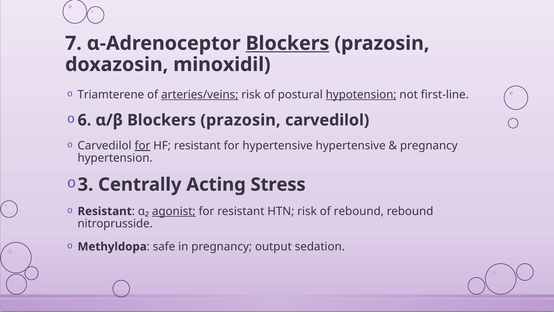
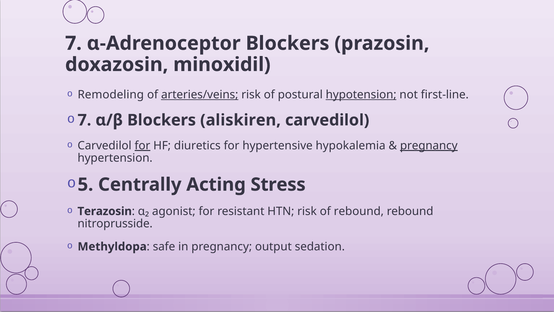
Blockers underline: present -> none (288, 43)
Triamterene: Triamterene -> Remodeling (111, 95)
6: 6 -> 7 (84, 120)
α/β Blockers prazosin: prazosin -> aliskiren (240, 120)
HF resistant: resistant -> diuretics (197, 145)
hypertensive hypertensive: hypertensive -> hypokalemia (351, 145)
pregnancy underline: none -> present (429, 145)
3: 3 -> 5 (85, 184)
Resistant: Resistant -> Terazosin (105, 211)
agonist underline: present -> none (174, 211)
